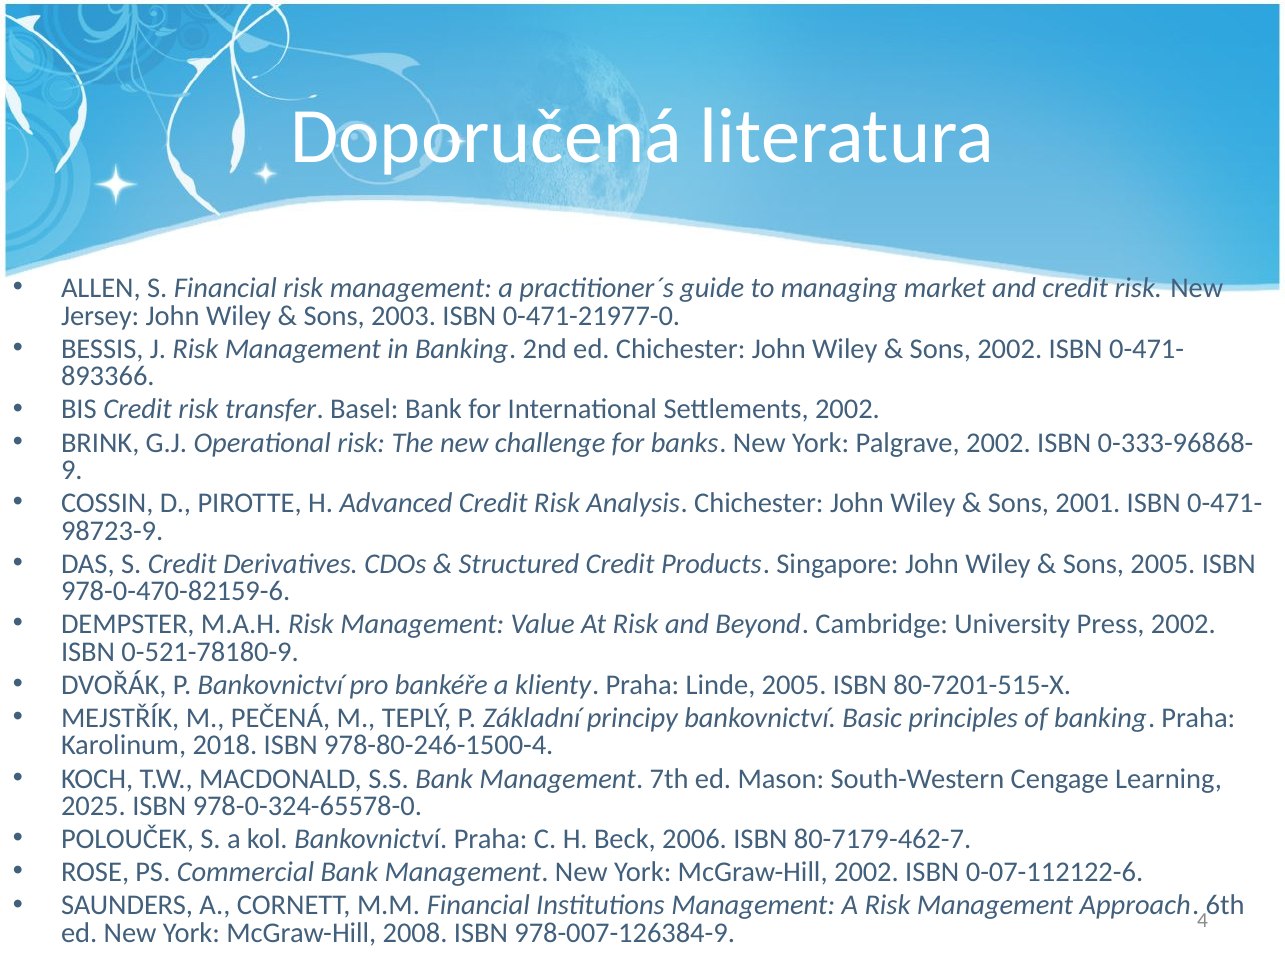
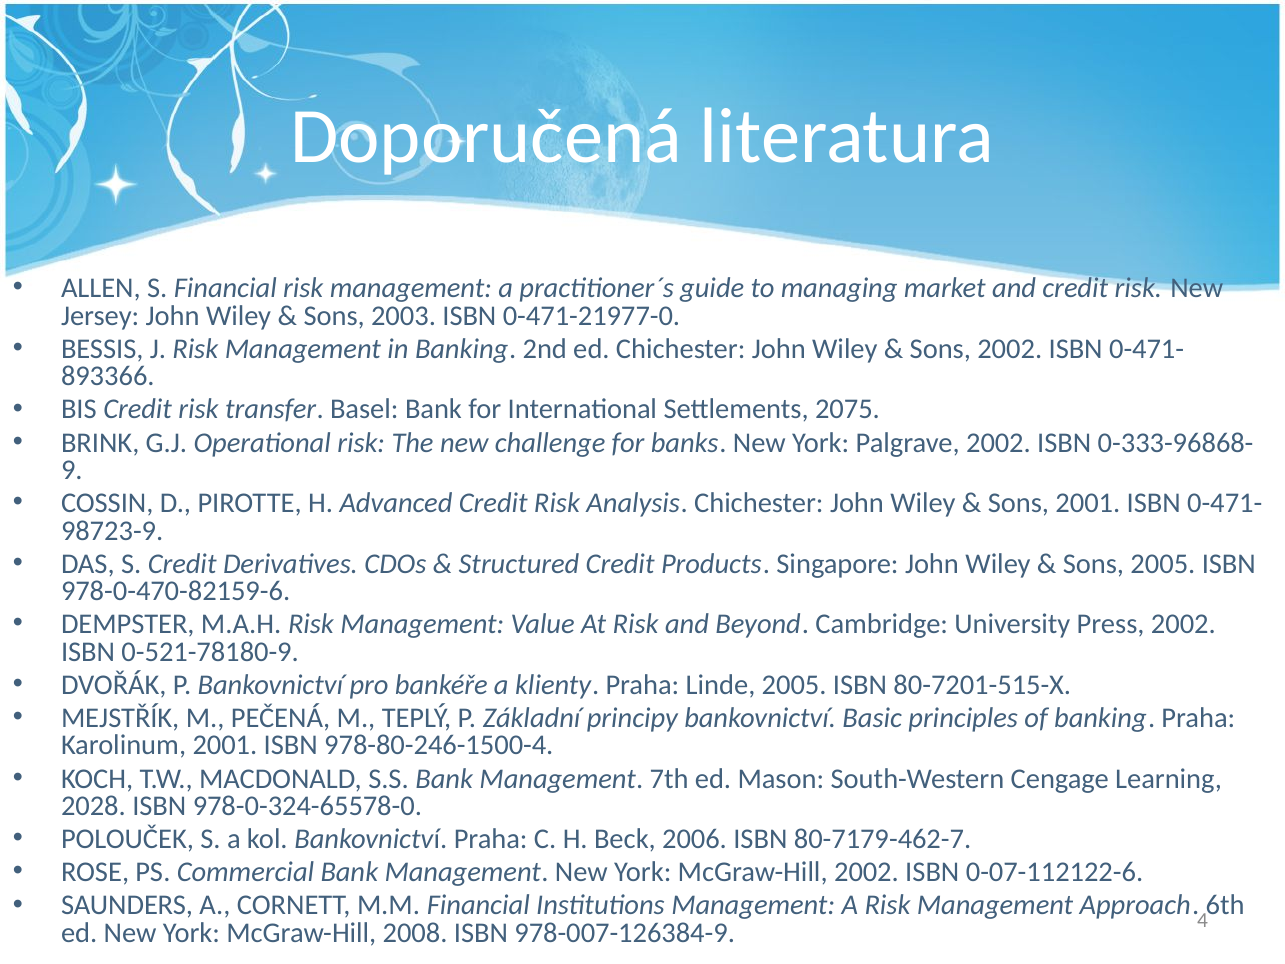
Settlements 2002: 2002 -> 2075 (847, 409)
Karolinum 2018: 2018 -> 2001 (225, 745)
2025: 2025 -> 2028 (93, 806)
